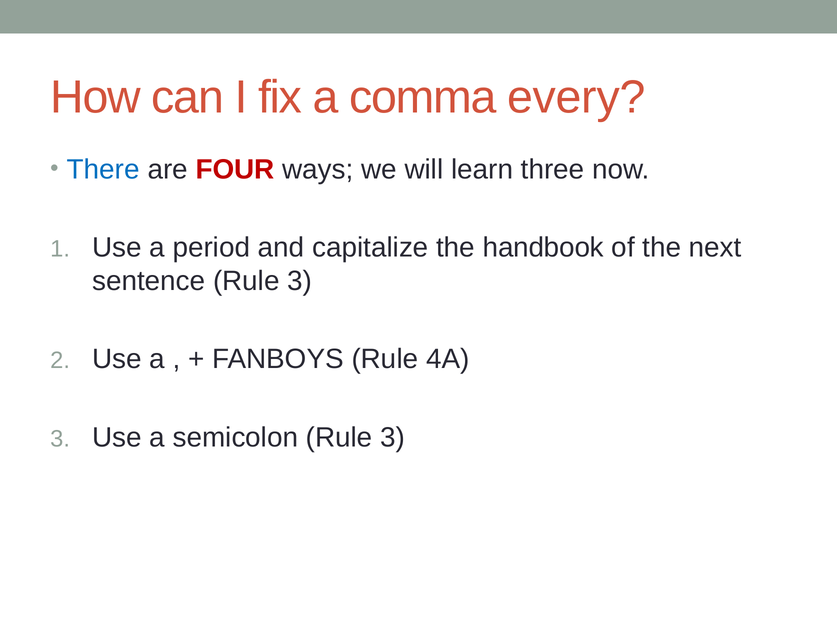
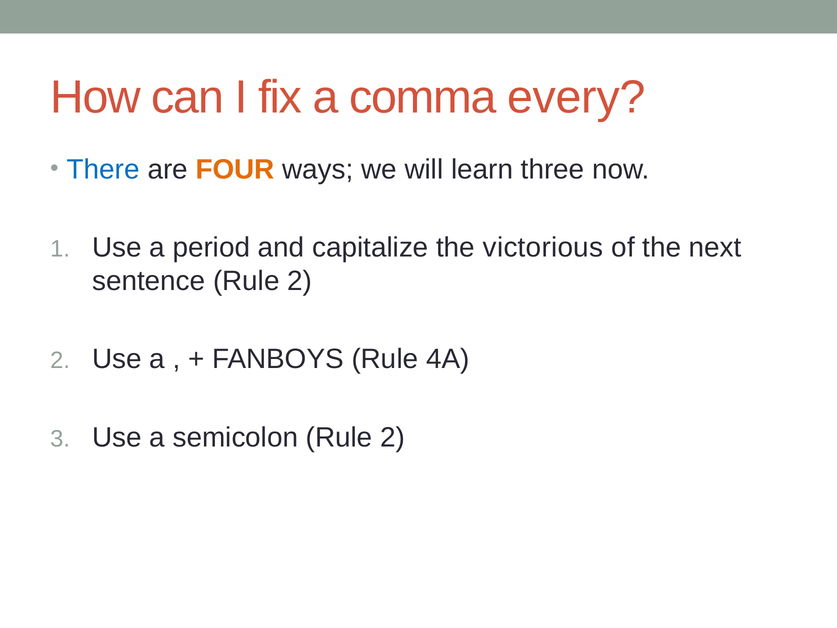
FOUR colour: red -> orange (235, 169)
handbook: handbook -> victorious (543, 247)
sentence Rule 3: 3 -> 2 (300, 281)
semicolon Rule 3: 3 -> 2 (393, 437)
